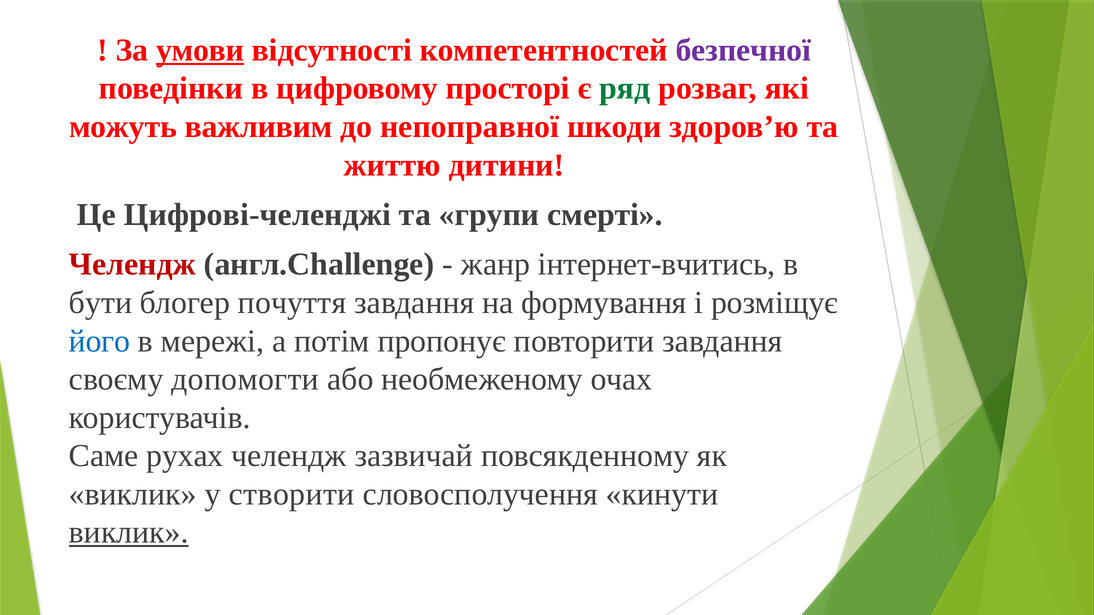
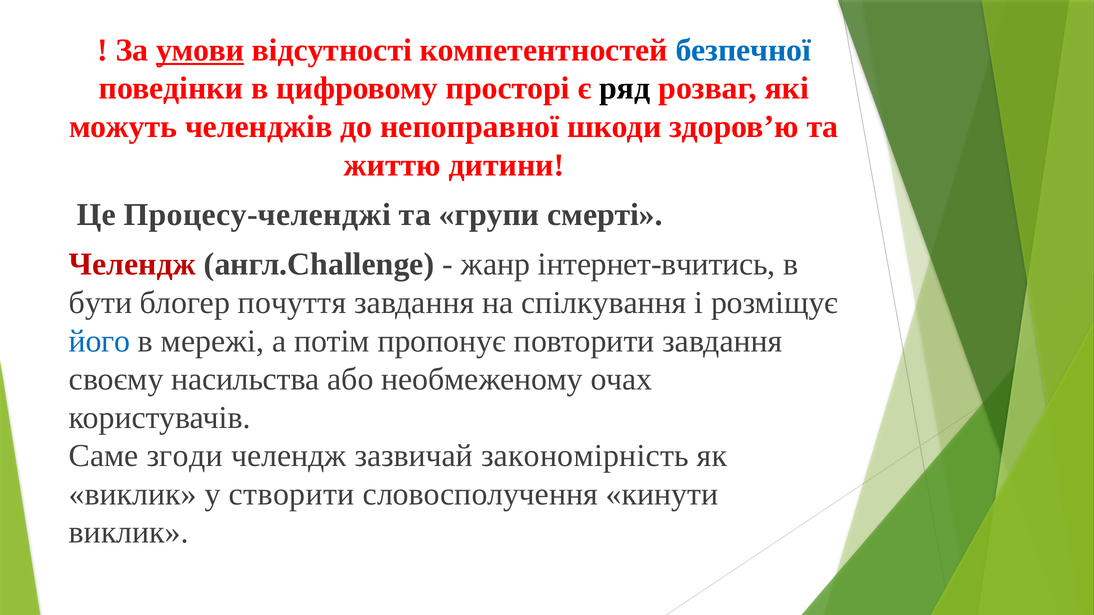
безпечної colour: purple -> blue (743, 50)
ряд colour: green -> black (625, 89)
важливим: важливим -> челенджів (259, 127)
Цифрові-челенджі: Цифрові-челенджі -> Процесу-челенджі (257, 215)
формування: формування -> спілкування (604, 303)
допомогти: допомогти -> насильства (245, 379)
рухах: рухах -> згоди (185, 456)
повсякденному: повсякденному -> закономірність (585, 456)
виклик underline: present -> none (129, 533)
